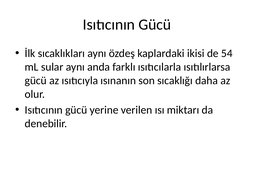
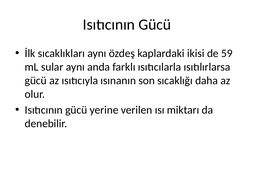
54: 54 -> 59 (227, 53)
